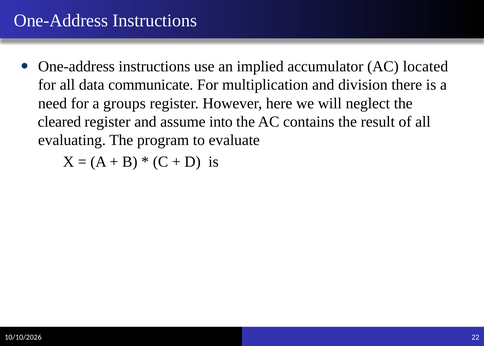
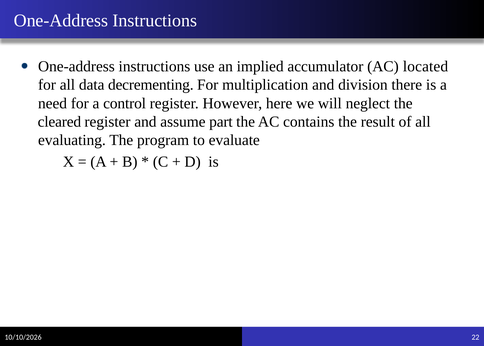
communicate: communicate -> decrementing (151, 85)
groups: groups -> control (125, 103)
into: into -> part (221, 122)
